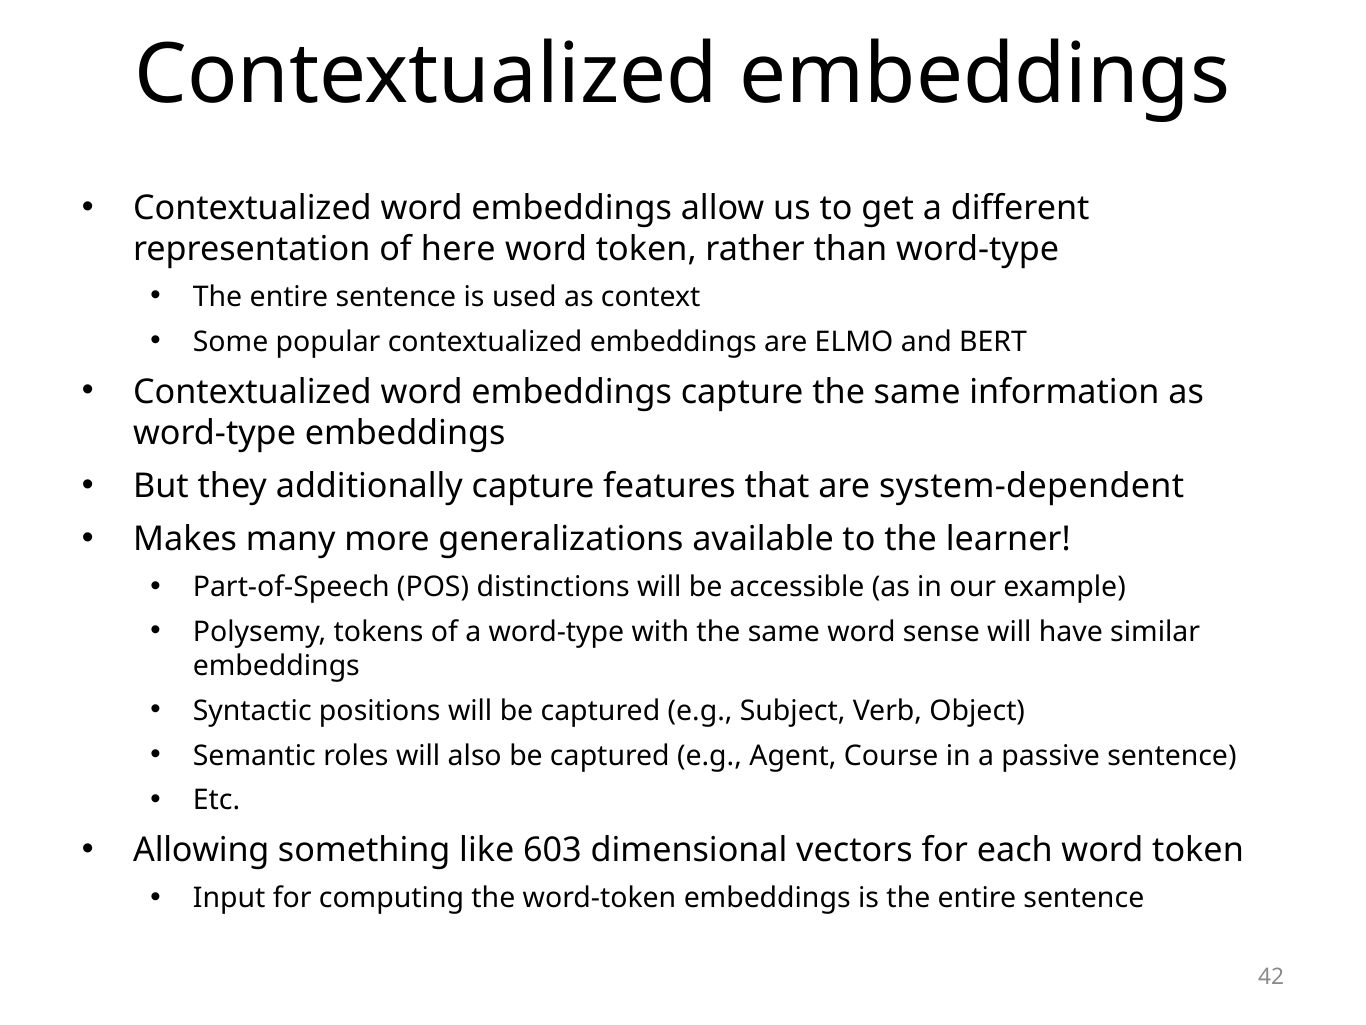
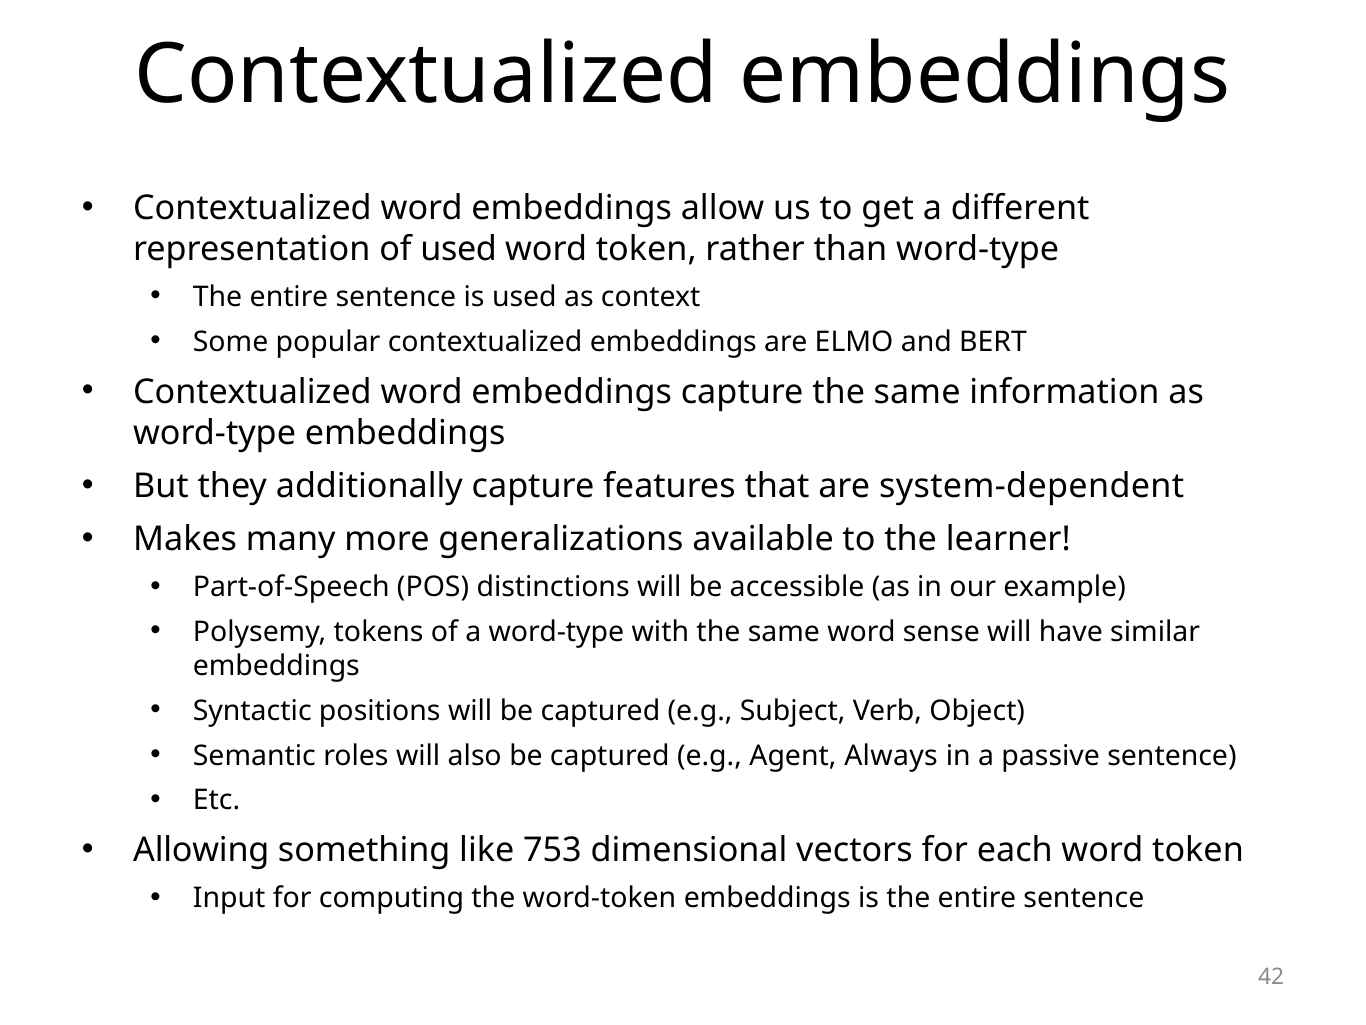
of here: here -> used (459, 249)
Course: Course -> Always (891, 755)
603: 603 -> 753 (552, 850)
